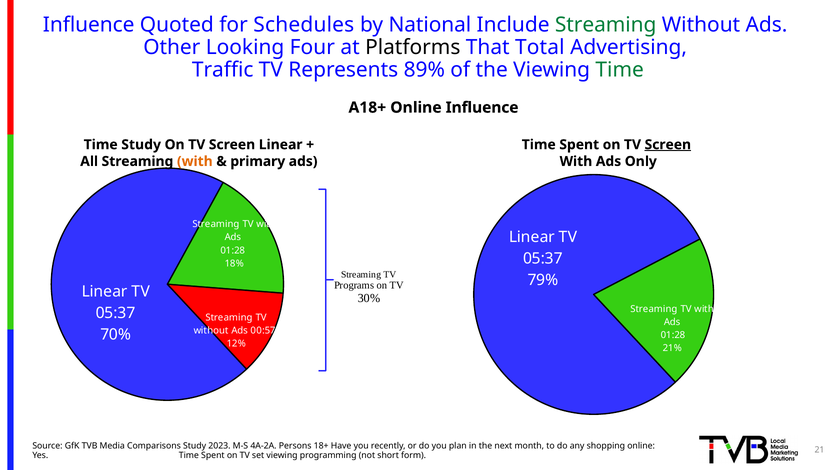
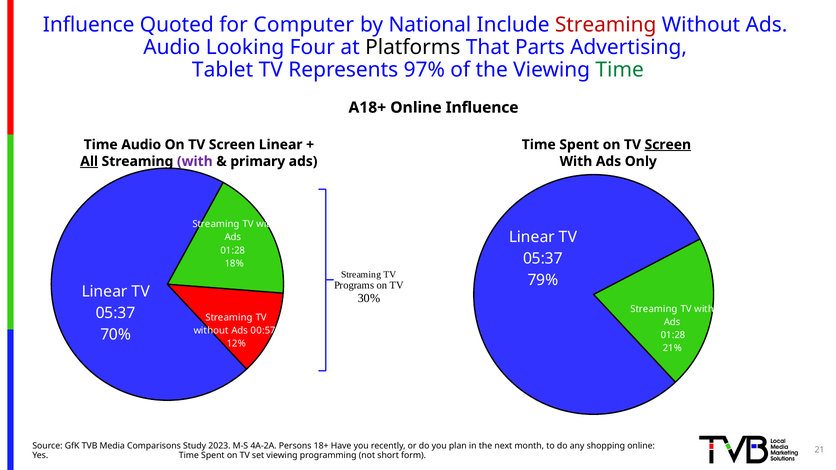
Schedules: Schedules -> Computer (304, 25)
Streaming colour: green -> red (606, 25)
Other: Other -> Audio (172, 47)
Total: Total -> Parts (540, 47)
Traffic: Traffic -> Tablet (223, 70)
89%: 89% -> 97% (424, 70)
Time Study: Study -> Audio (141, 145)
All underline: none -> present (89, 161)
with colour: orange -> purple (195, 161)
